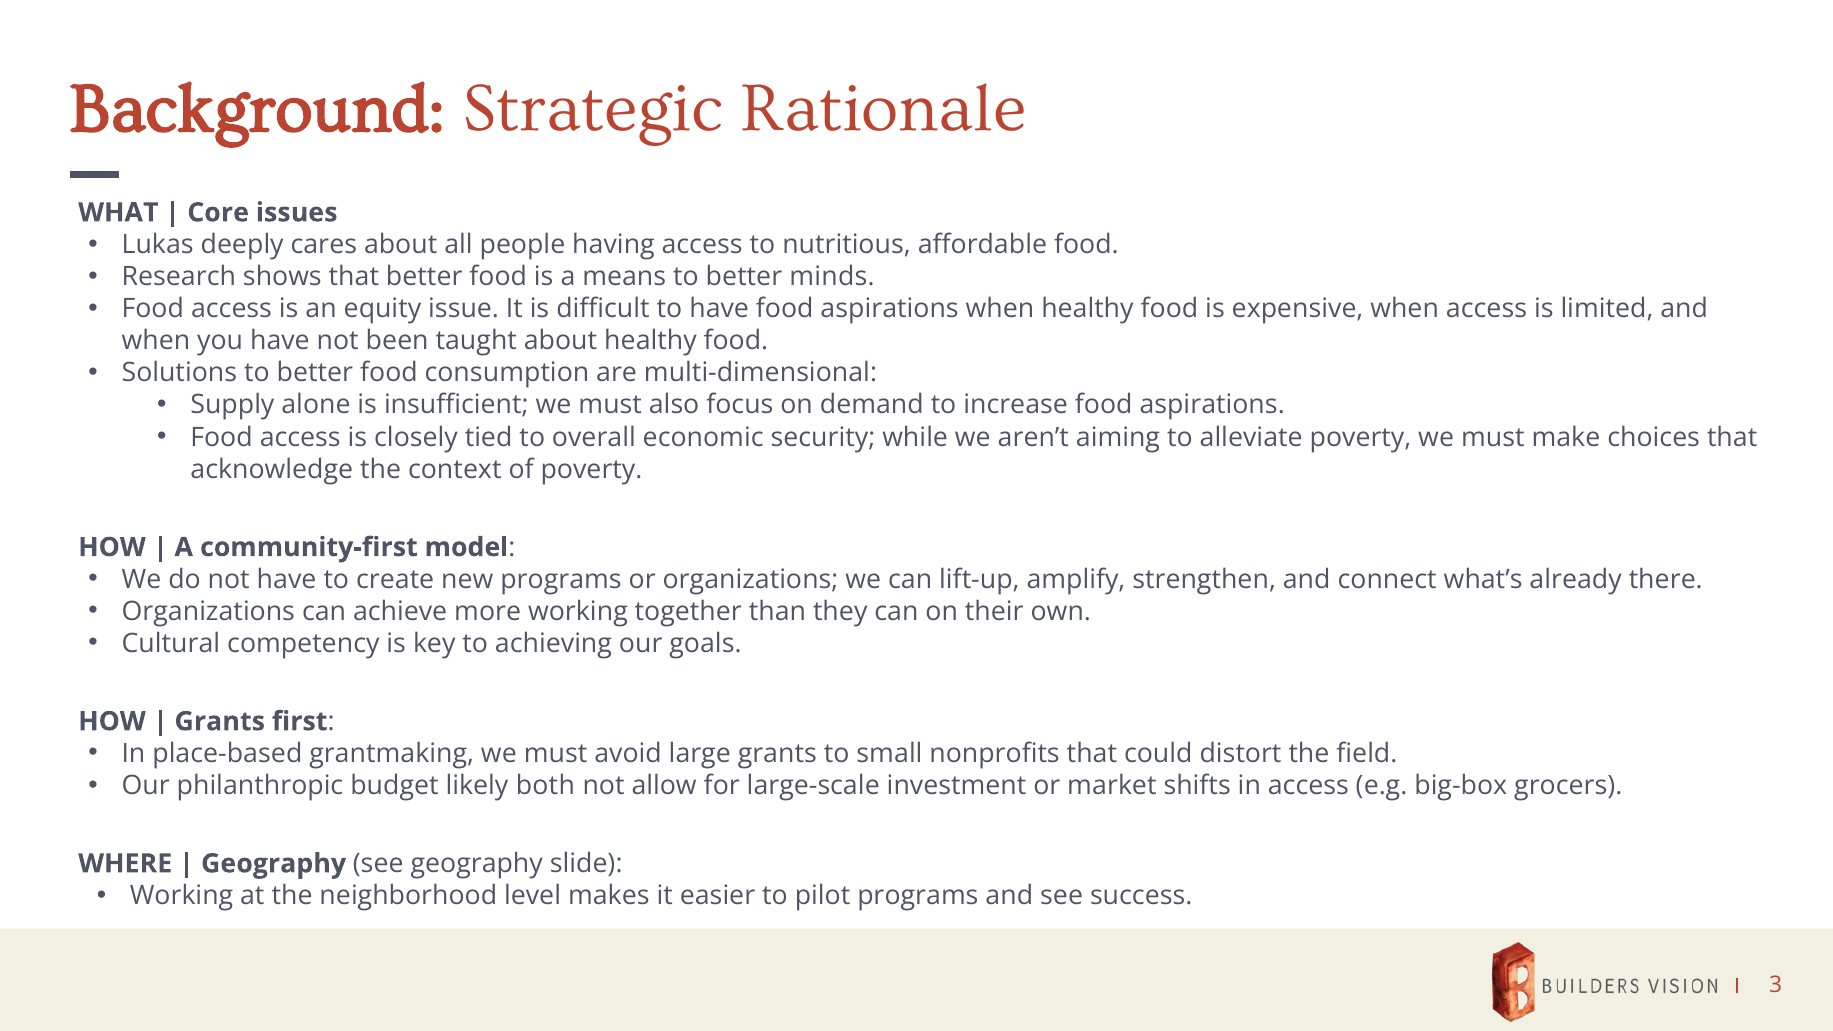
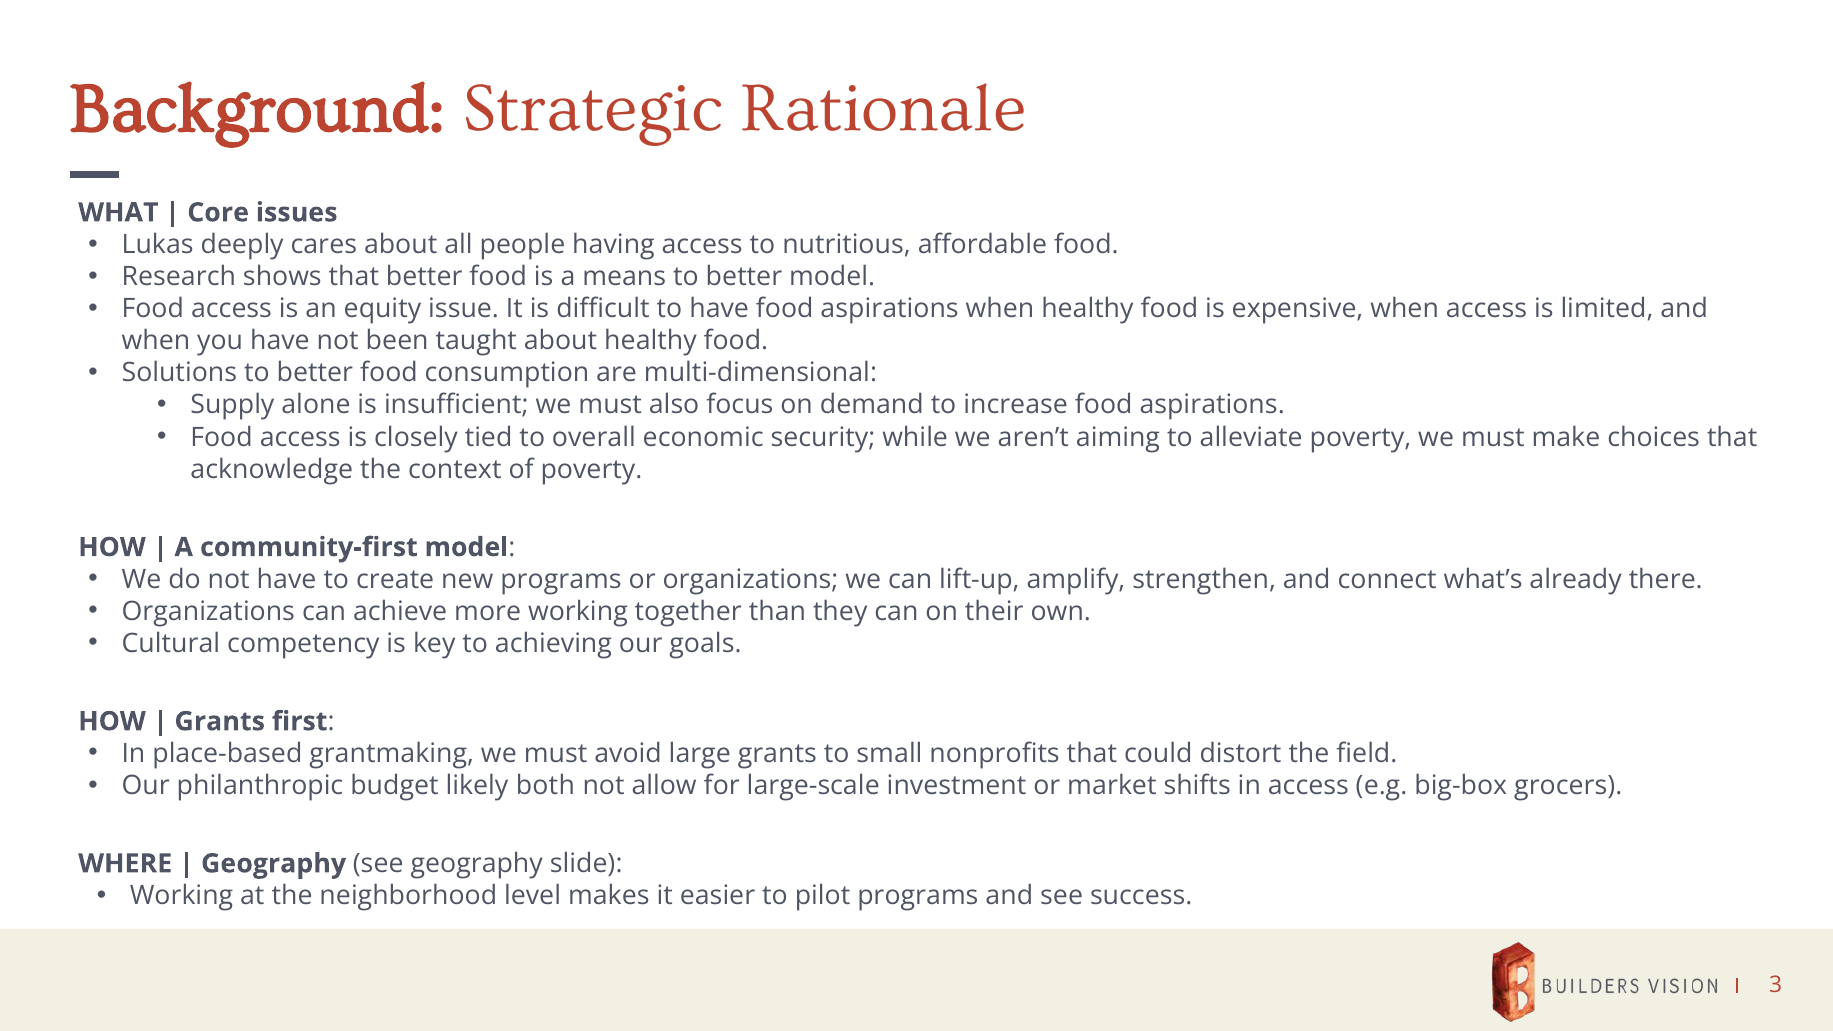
better minds: minds -> model (832, 277)
